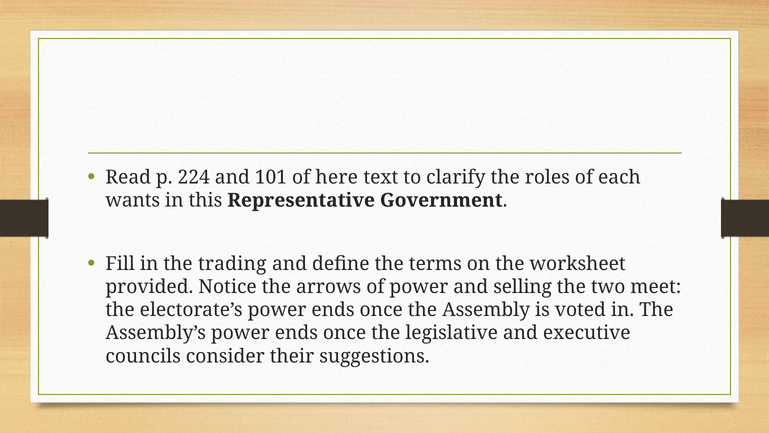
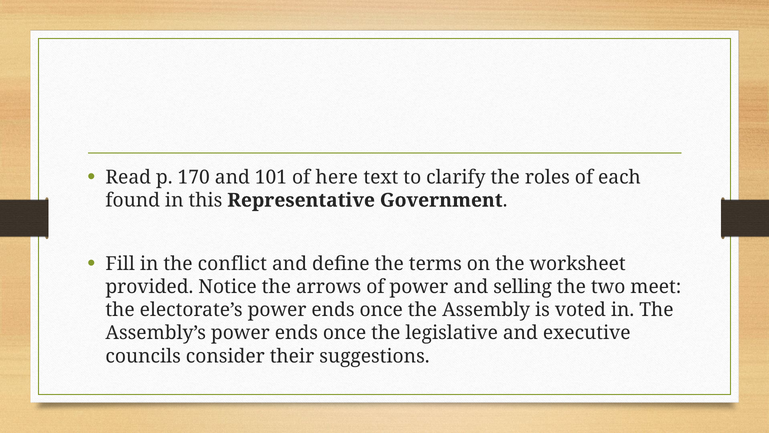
224: 224 -> 170 (194, 177)
wants: wants -> found (133, 200)
trading: trading -> conflict (232, 264)
